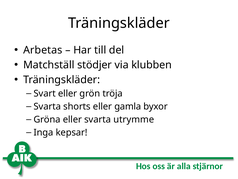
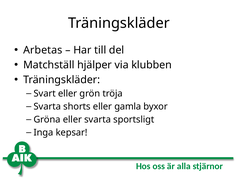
stödjer: stödjer -> hjälper (95, 65)
utrymme: utrymme -> sportsligt (134, 119)
